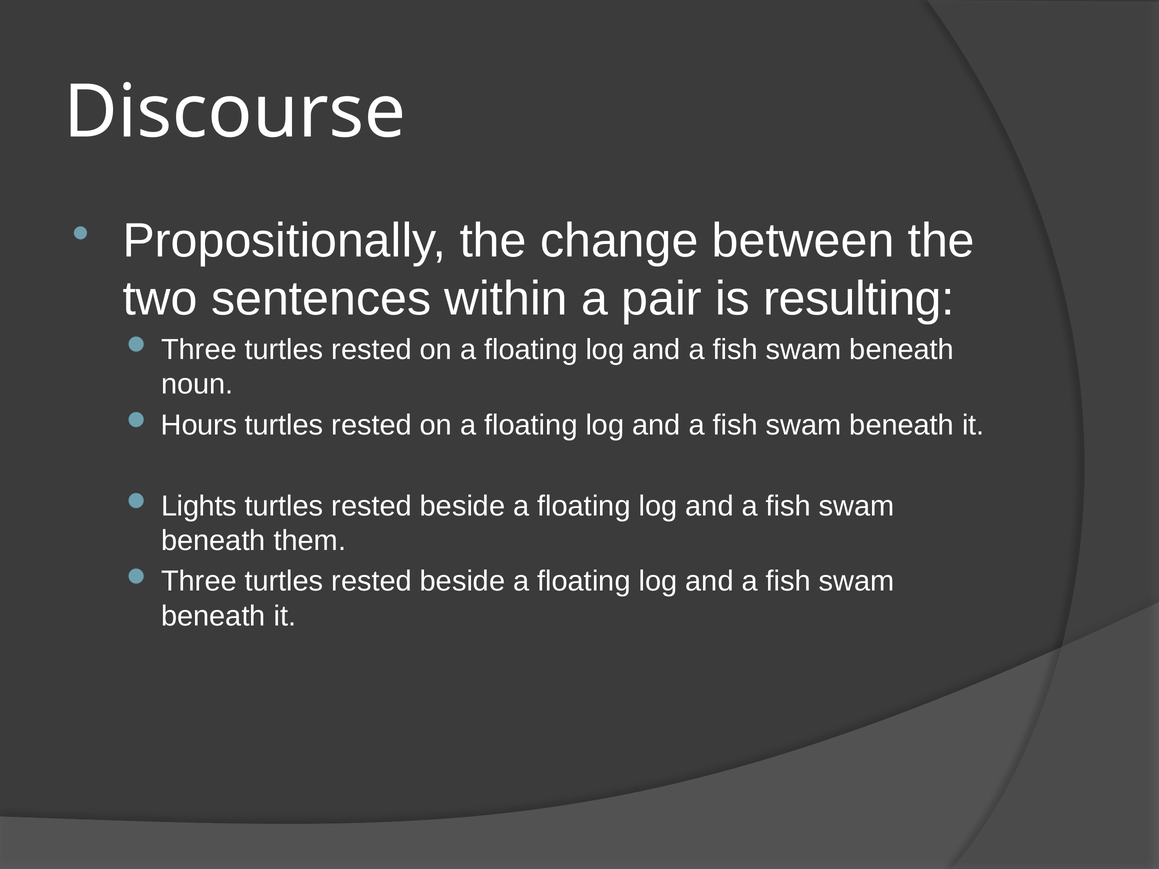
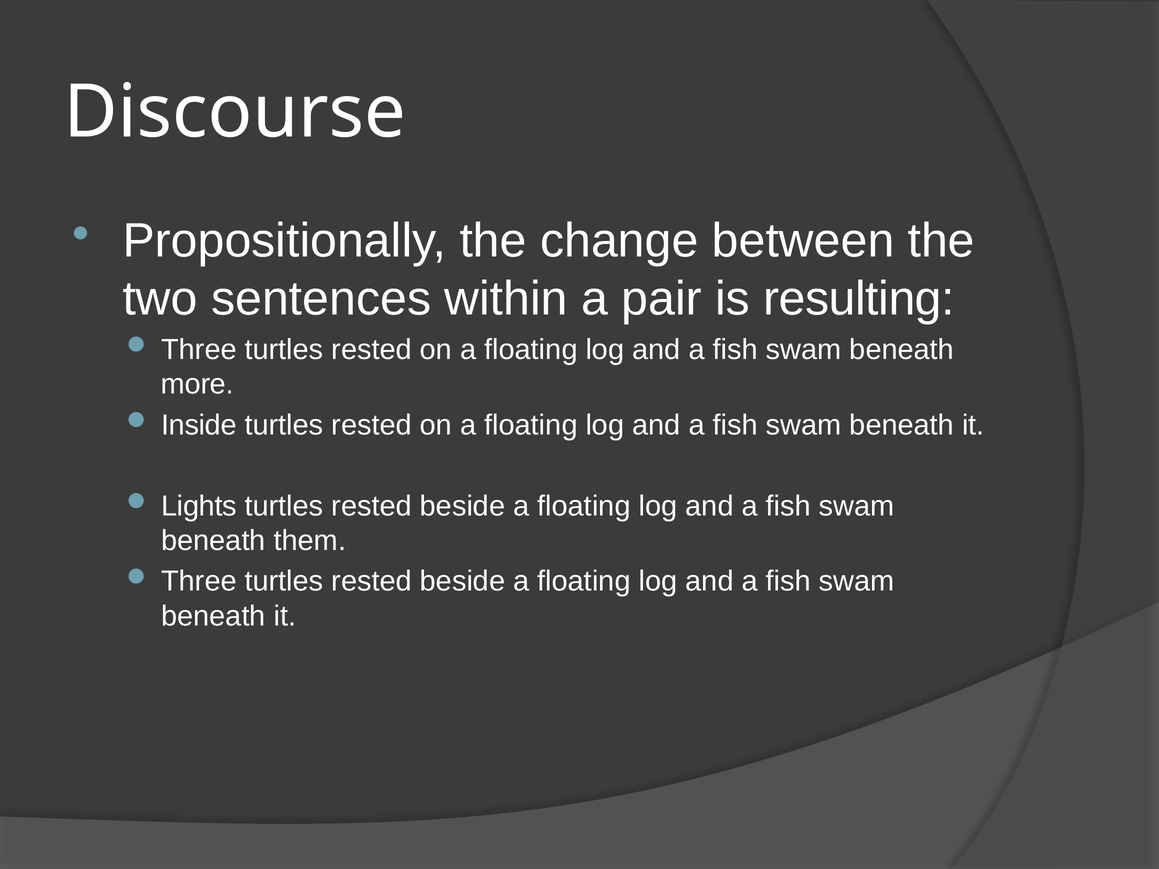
noun: noun -> more (197, 384)
Hours: Hours -> Inside (199, 425)
